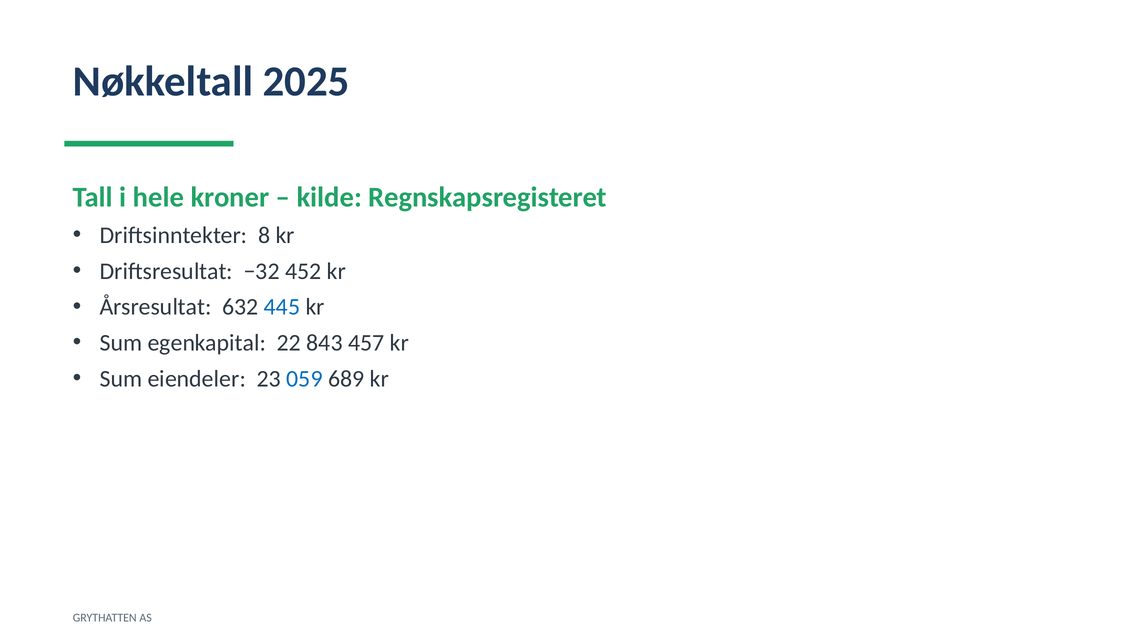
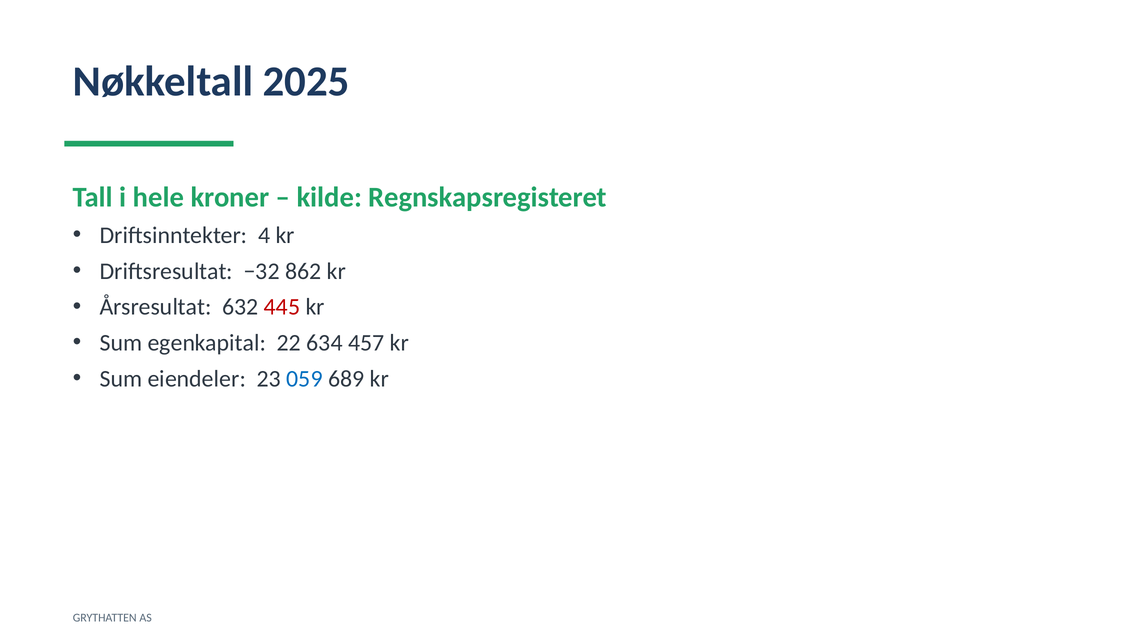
8: 8 -> 4 (264, 235)
452: 452 -> 862 (303, 271)
445 colour: blue -> red (282, 307)
843: 843 -> 634 (324, 343)
